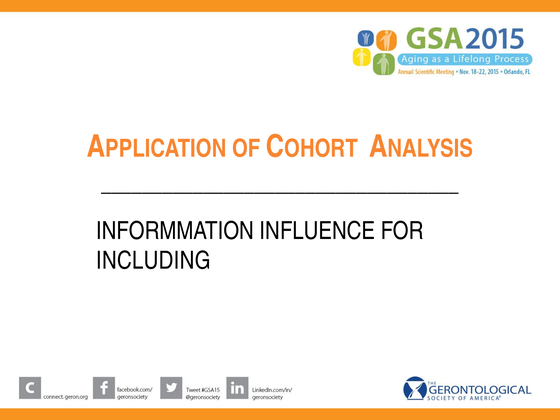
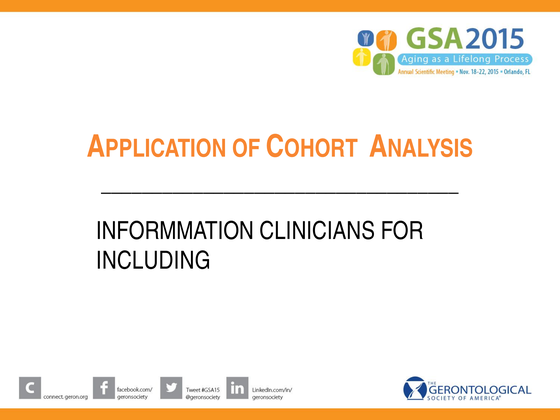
INFLUENCE: INFLUENCE -> CLINICIANS (317, 231)
